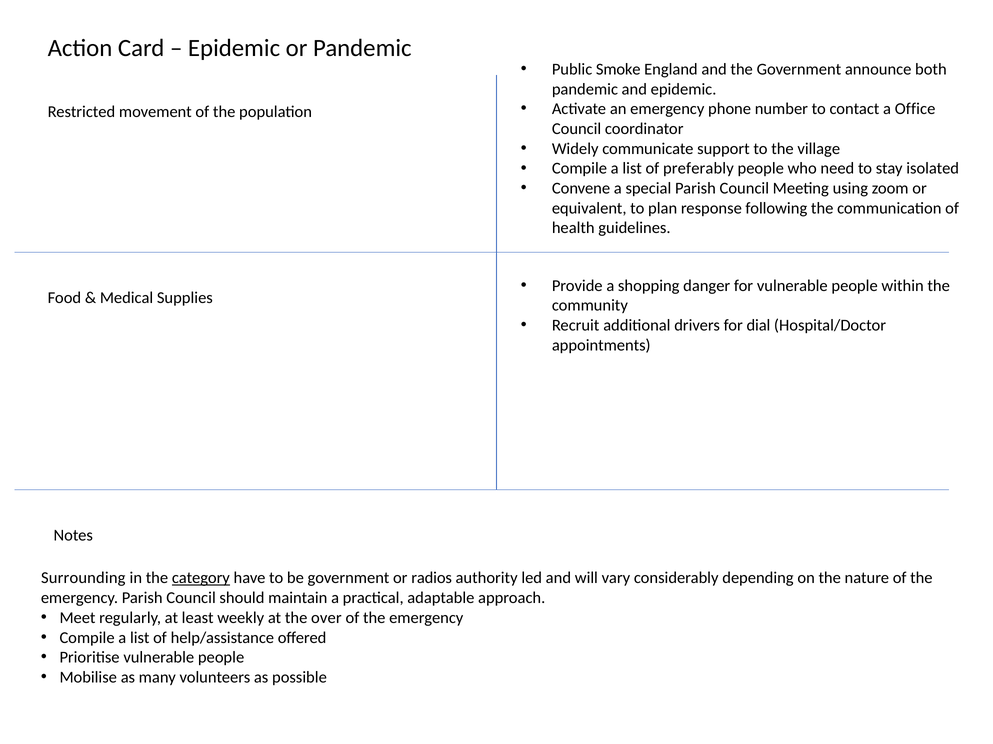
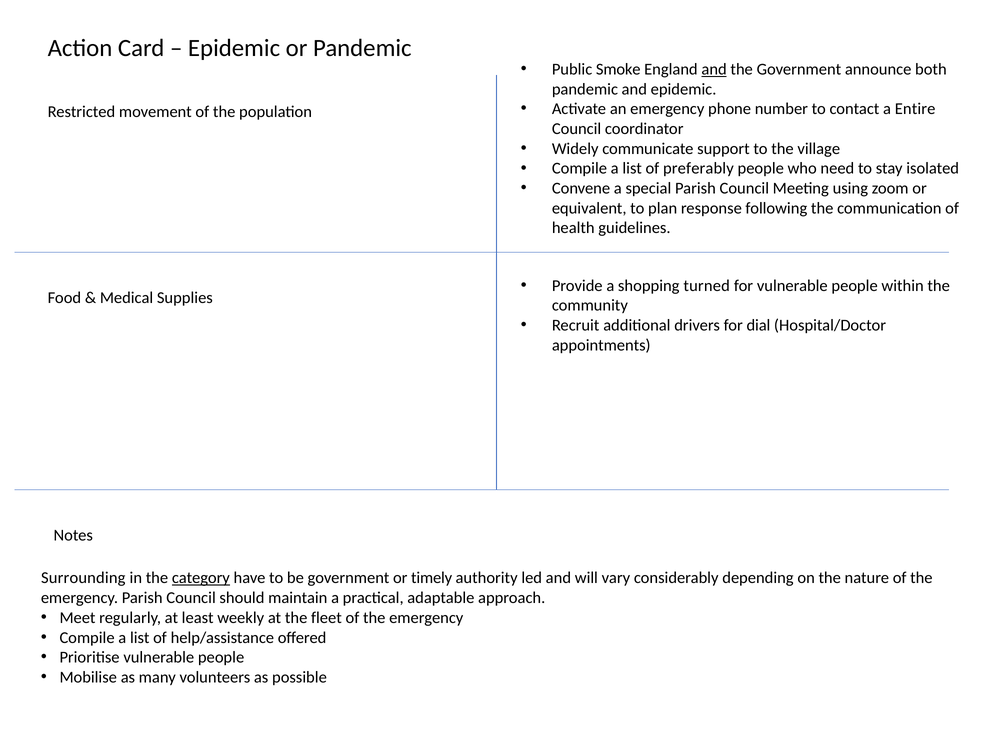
and underline: none -> present (714, 69)
Office: Office -> Entire (915, 109)
danger: danger -> turned (707, 286)
radios: radios -> timely (432, 579)
over: over -> fleet (326, 618)
